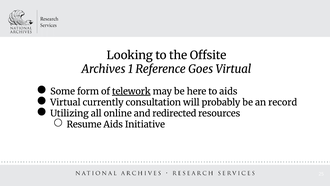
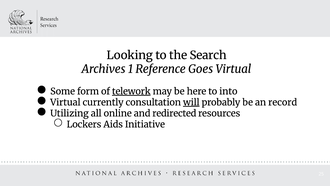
Offsite: Offsite -> Search (208, 55)
to aids: aids -> into (228, 91)
will underline: none -> present (191, 102)
Resume: Resume -> Lockers (84, 124)
